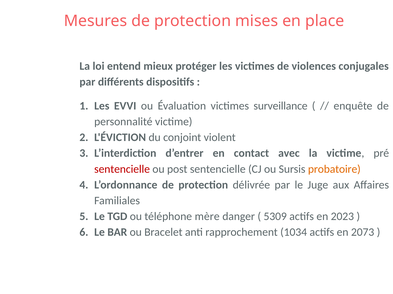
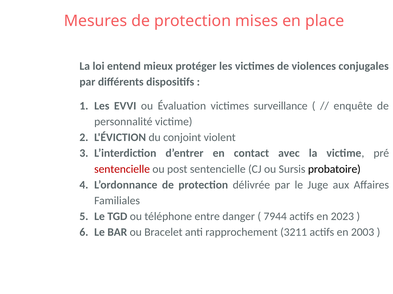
probatoire colour: orange -> black (334, 169)
mère: mère -> entre (207, 217)
5309: 5309 -> 7944 (275, 217)
1034: 1034 -> 3211 (294, 233)
2073: 2073 -> 2003 (363, 233)
